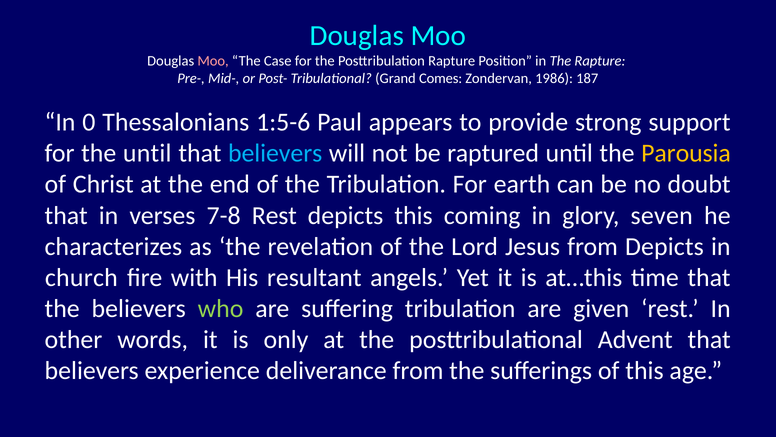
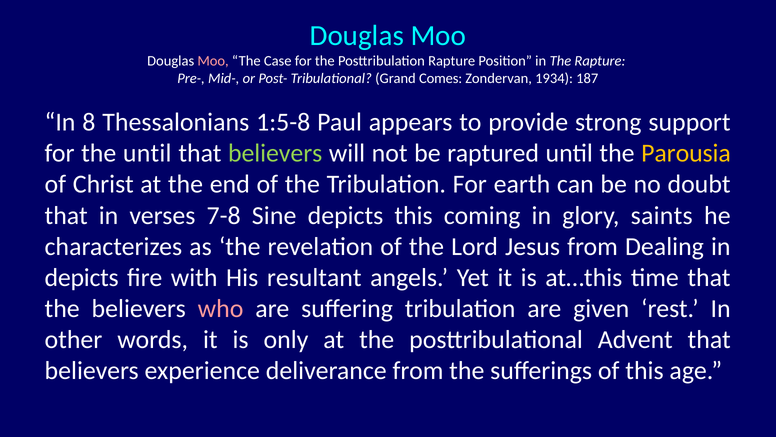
1986: 1986 -> 1934 (554, 78)
0: 0 -> 8 (89, 122)
1:5-6: 1:5-6 -> 1:5-8 (283, 122)
believers colour: light blue -> light green (275, 153)
7-8 Rest: Rest -> Sine (274, 215)
seven: seven -> saints (662, 215)
from Depicts: Depicts -> Dealing (664, 246)
church: church -> depicts (82, 277)
who colour: light green -> pink (221, 308)
